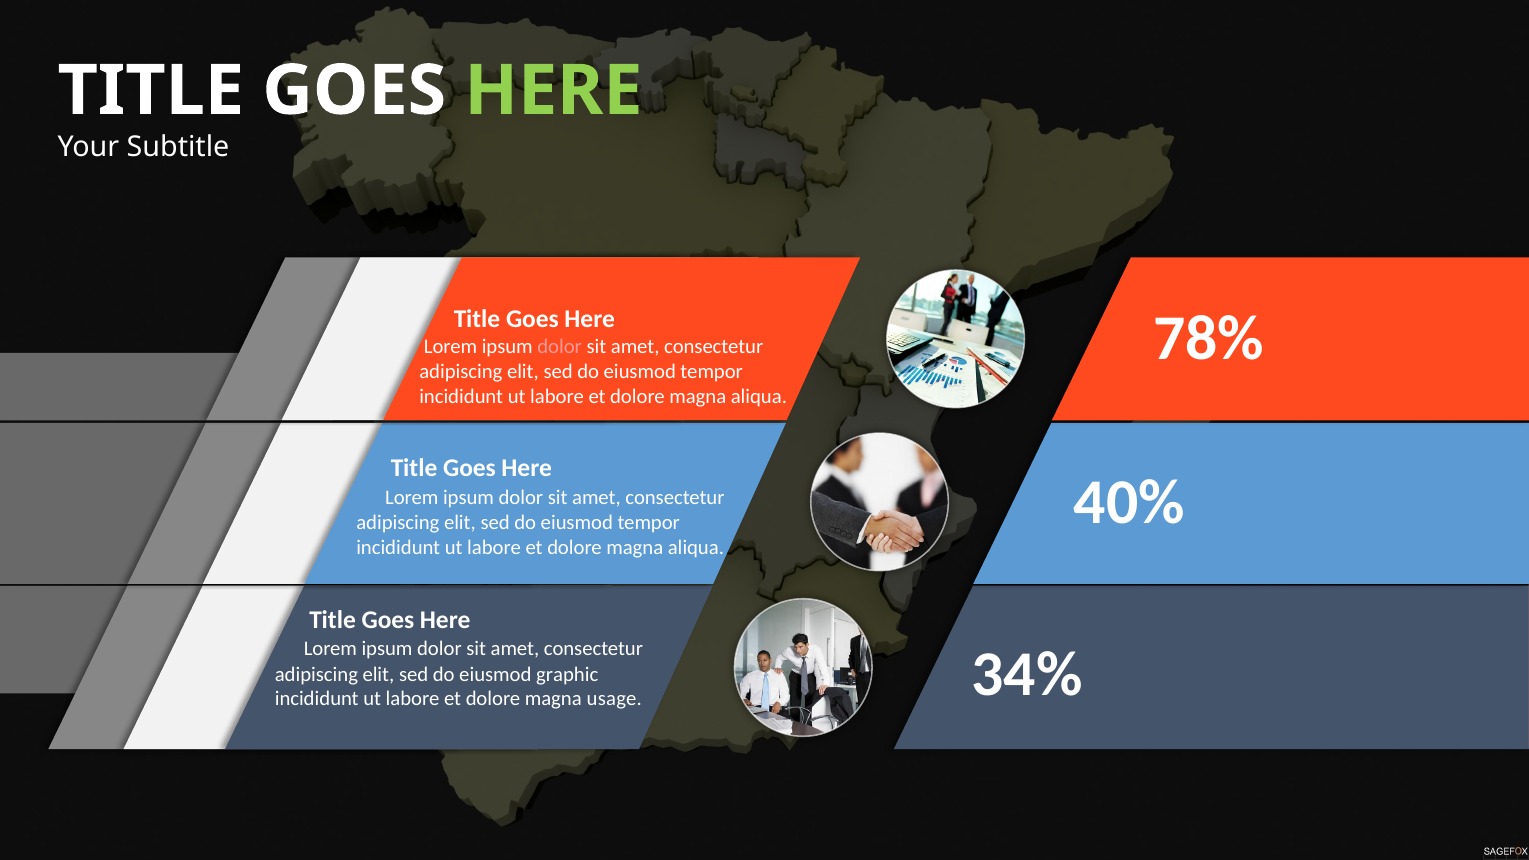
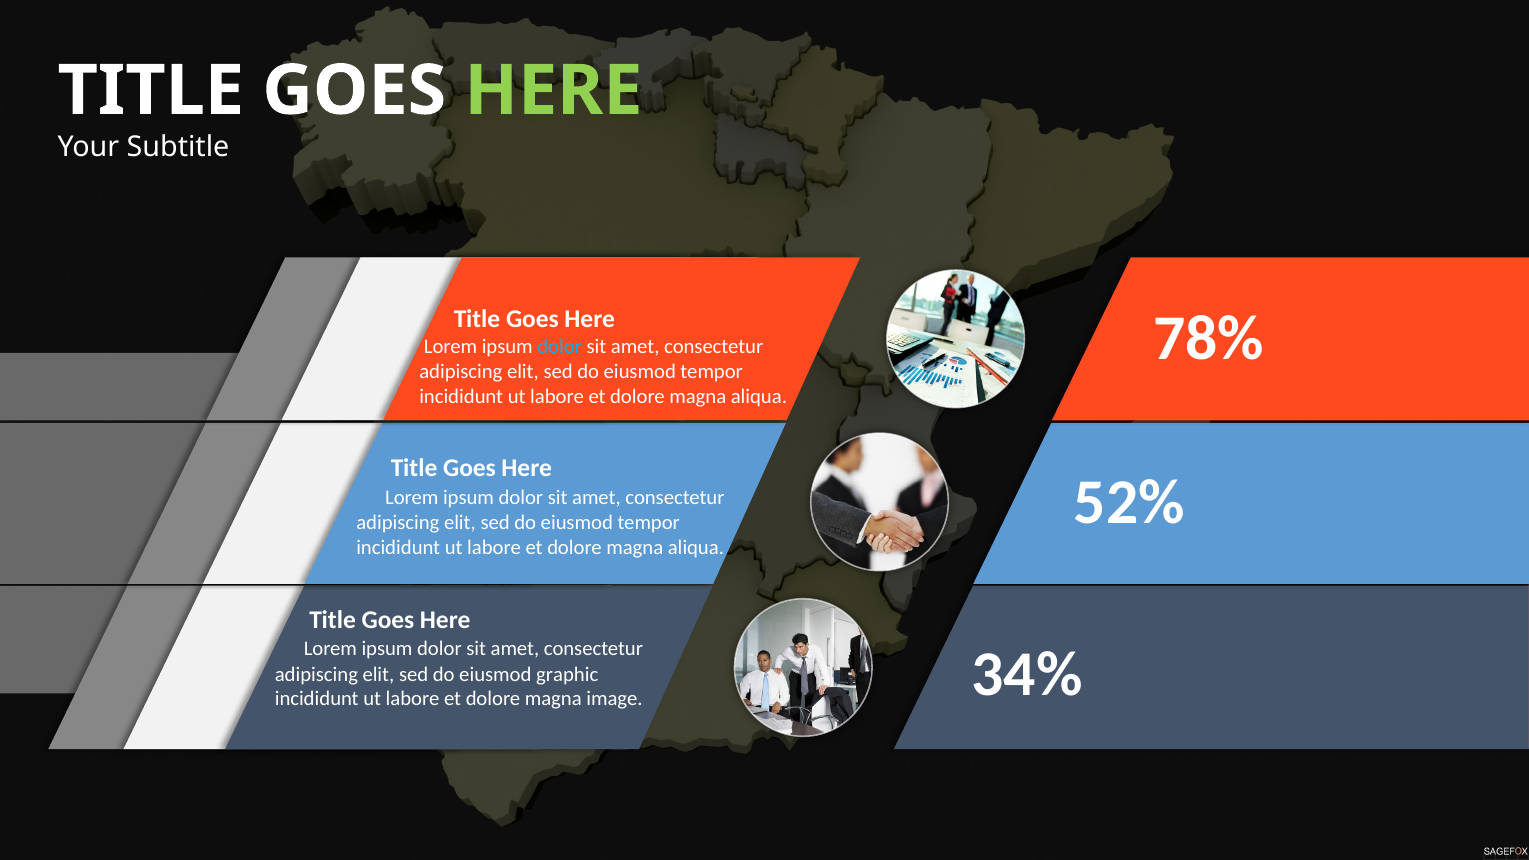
dolor colour: pink -> light blue (560, 347)
40%: 40% -> 52% (1129, 503)
usage: usage -> image (614, 699)
